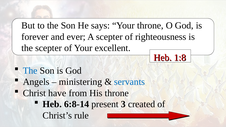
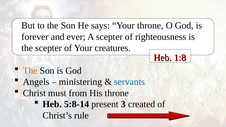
excellent: excellent -> creatures (113, 48)
The colour: blue -> orange (30, 71)
have: have -> must (57, 93)
6:8-14: 6:8-14 -> 5:8-14 (77, 104)
